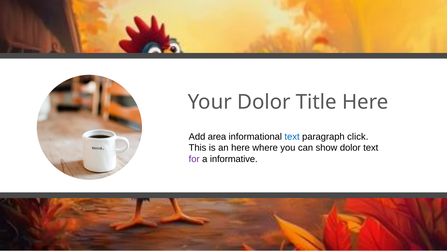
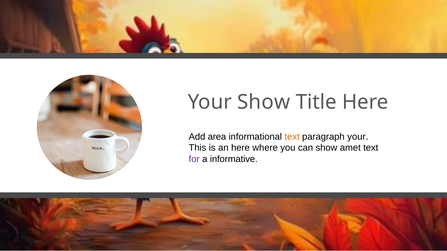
Your Dolor: Dolor -> Show (264, 102)
text colour: blue -> orange (292, 137)
paragraph click: click -> your (358, 137)
show dolor: dolor -> amet (350, 148)
